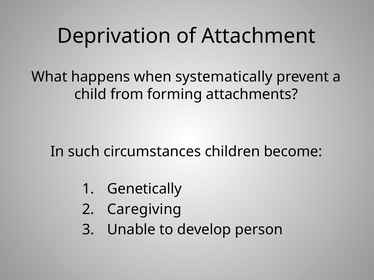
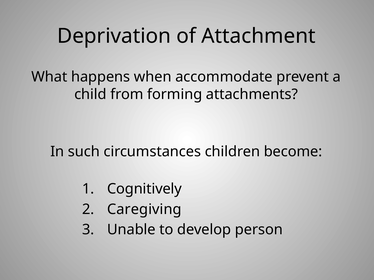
systematically: systematically -> accommodate (224, 77)
Genetically: Genetically -> Cognitively (144, 189)
